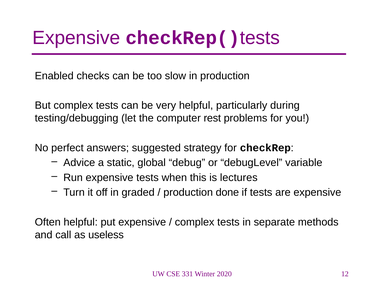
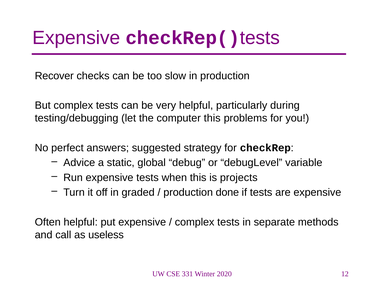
Enabled: Enabled -> Recover (54, 76)
computer rest: rest -> this (212, 118)
lectures: lectures -> projects (239, 177)
